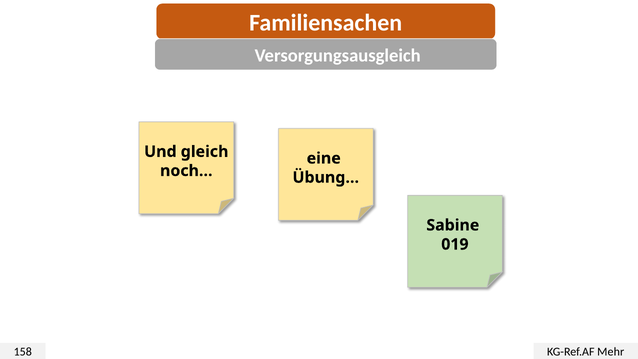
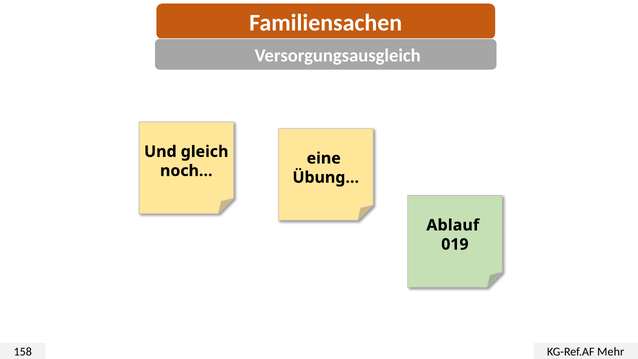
Sabine: Sabine -> Ablauf (453, 225)
